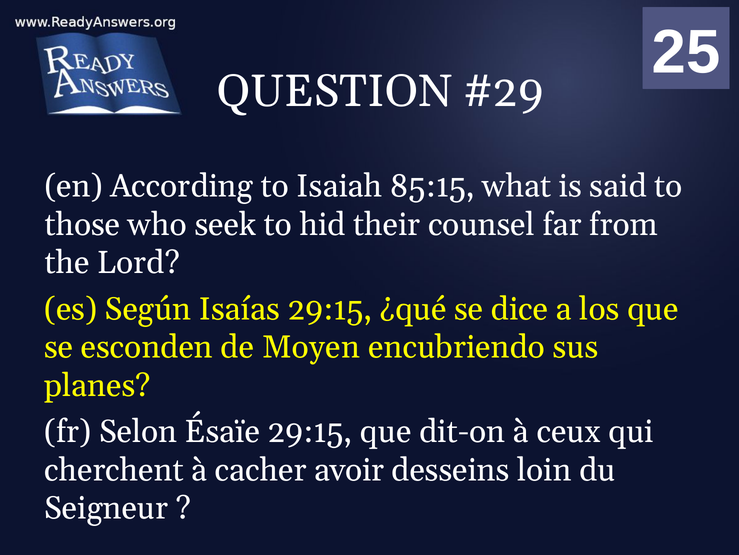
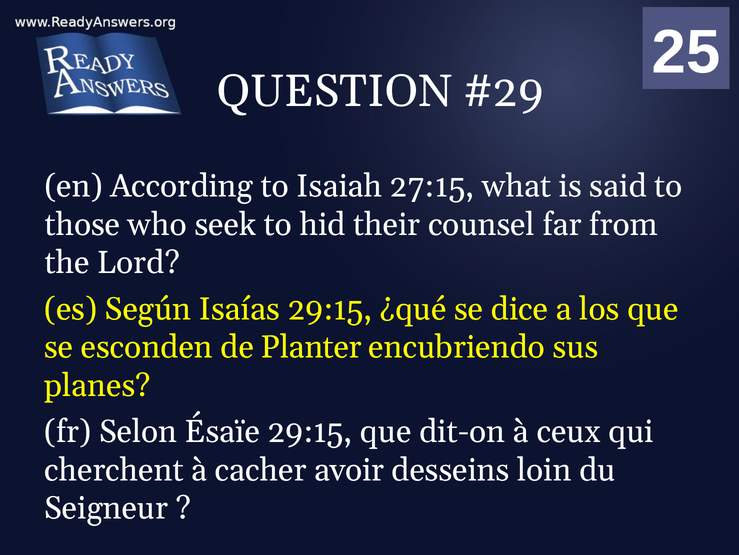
85:15: 85:15 -> 27:15 (432, 186)
Moyen: Moyen -> Planter (311, 347)
